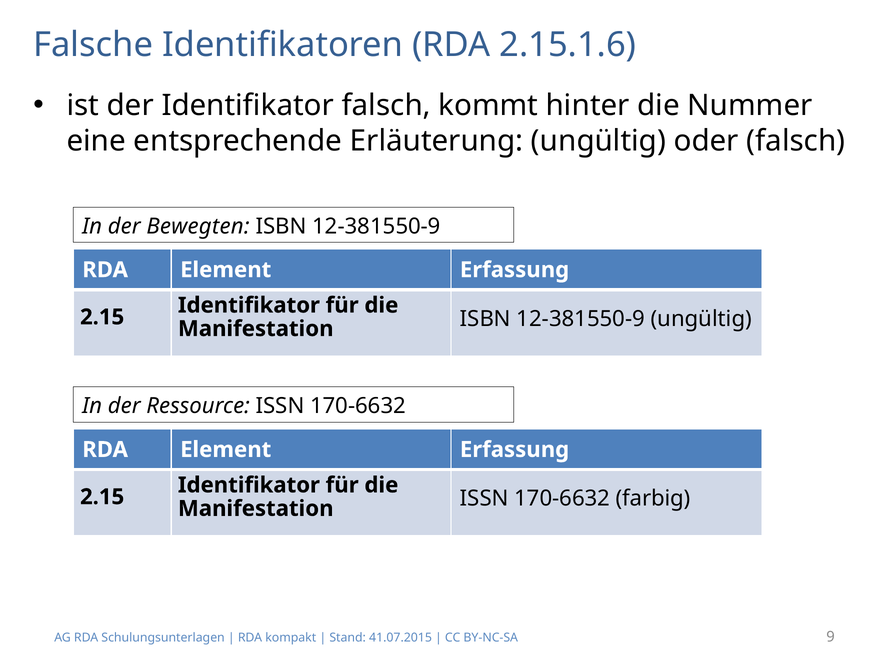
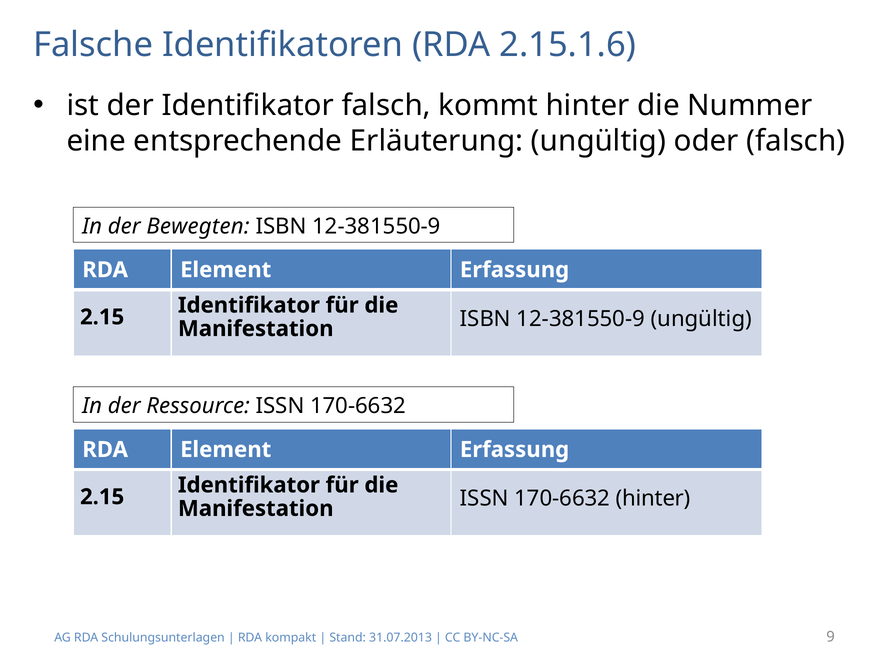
170-6632 farbig: farbig -> hinter (653, 499)
41.07.2015: 41.07.2015 -> 31.07.2013 (401, 638)
